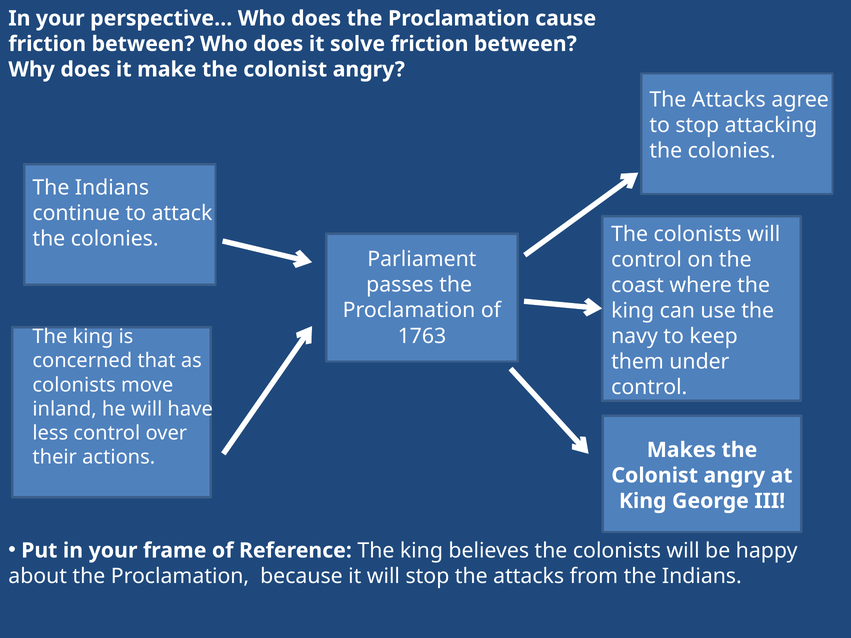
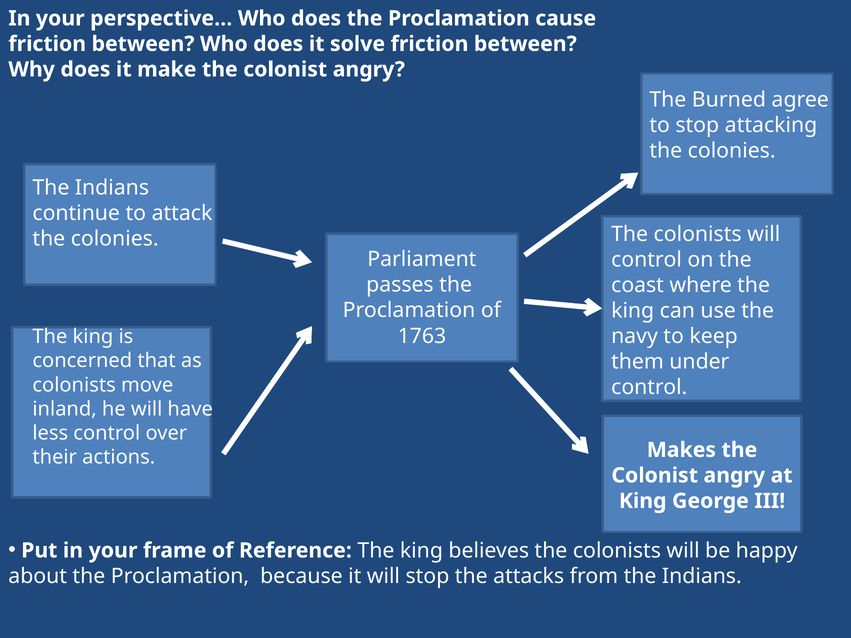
Attacks: Attacks -> Burned (729, 100)
